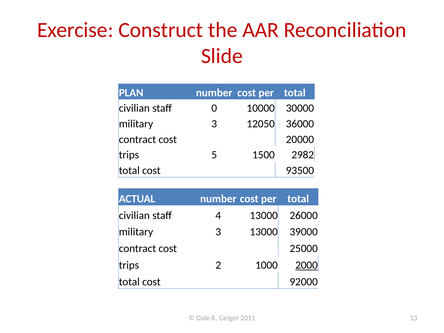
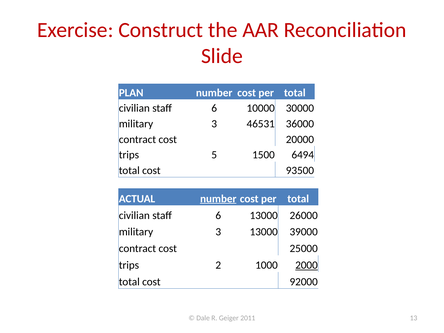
0: 0 -> 6 (214, 108)
12050: 12050 -> 46531 (261, 124)
2982: 2982 -> 6494 (303, 155)
number underline: none -> present (218, 199)
4: 4 -> 6 (218, 215)
